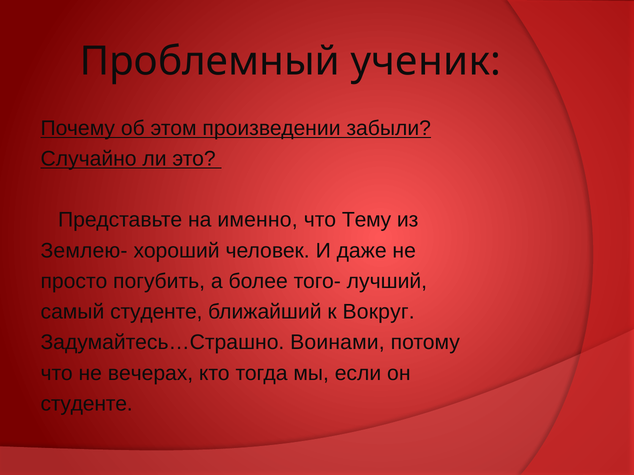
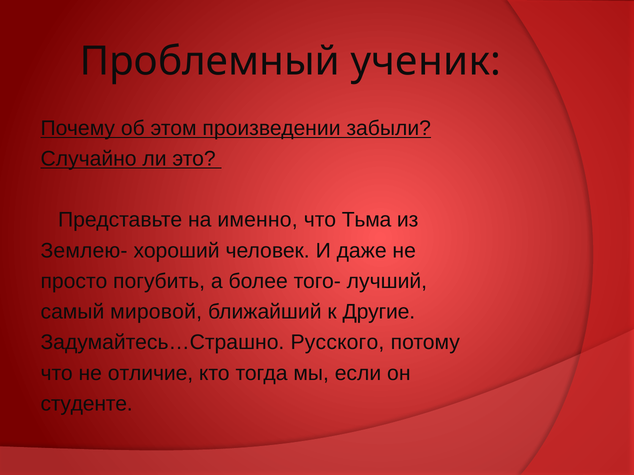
Тему: Тему -> Тьма (367, 220)
самый студенте: студенте -> мировой (156, 312)
Вокруг: Вокруг -> Другие (379, 312)
Воинами: Воинами -> Русского (337, 343)
вечерах: вечерах -> отличие (151, 373)
